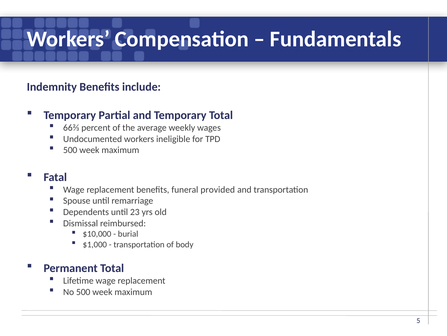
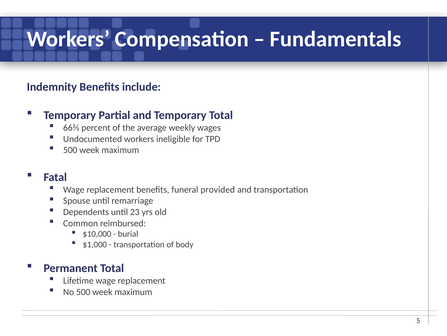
Dismissal: Dismissal -> Common (81, 223)
